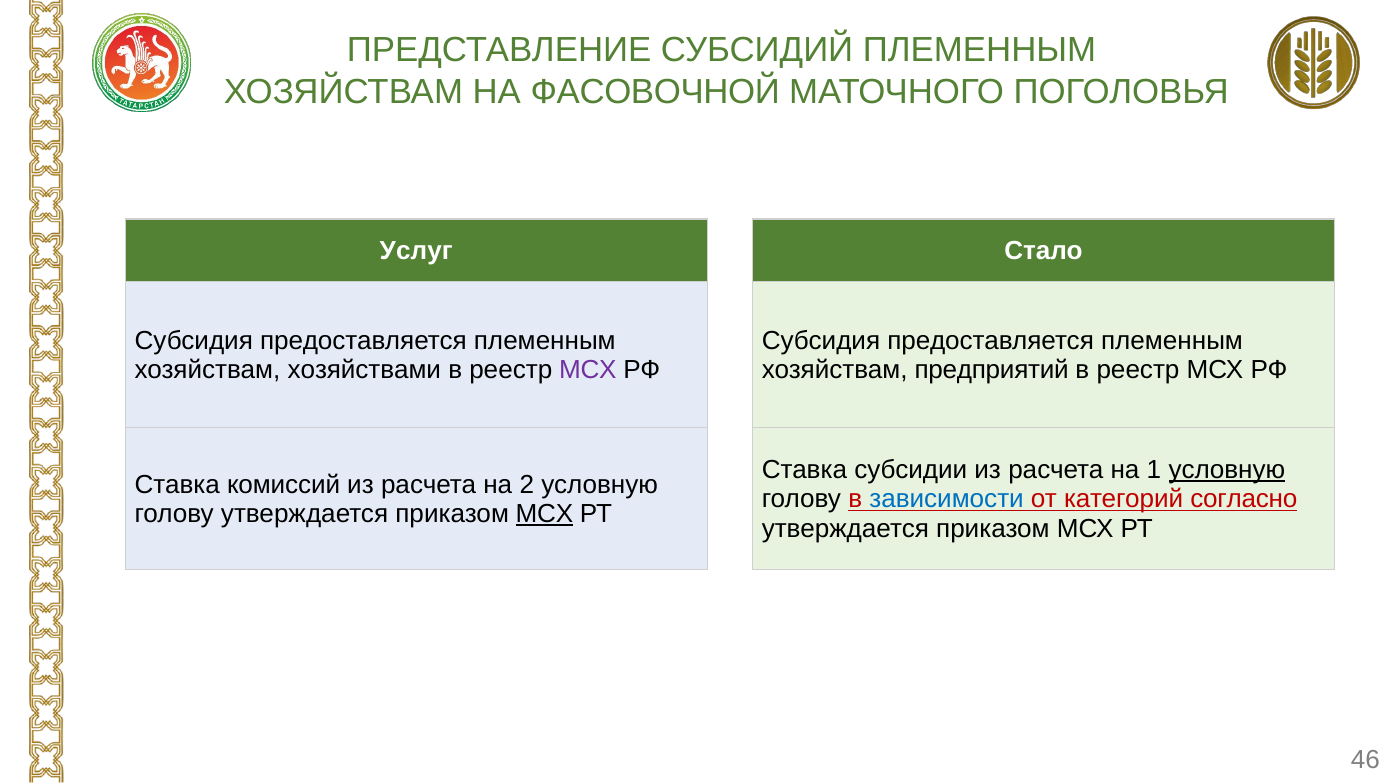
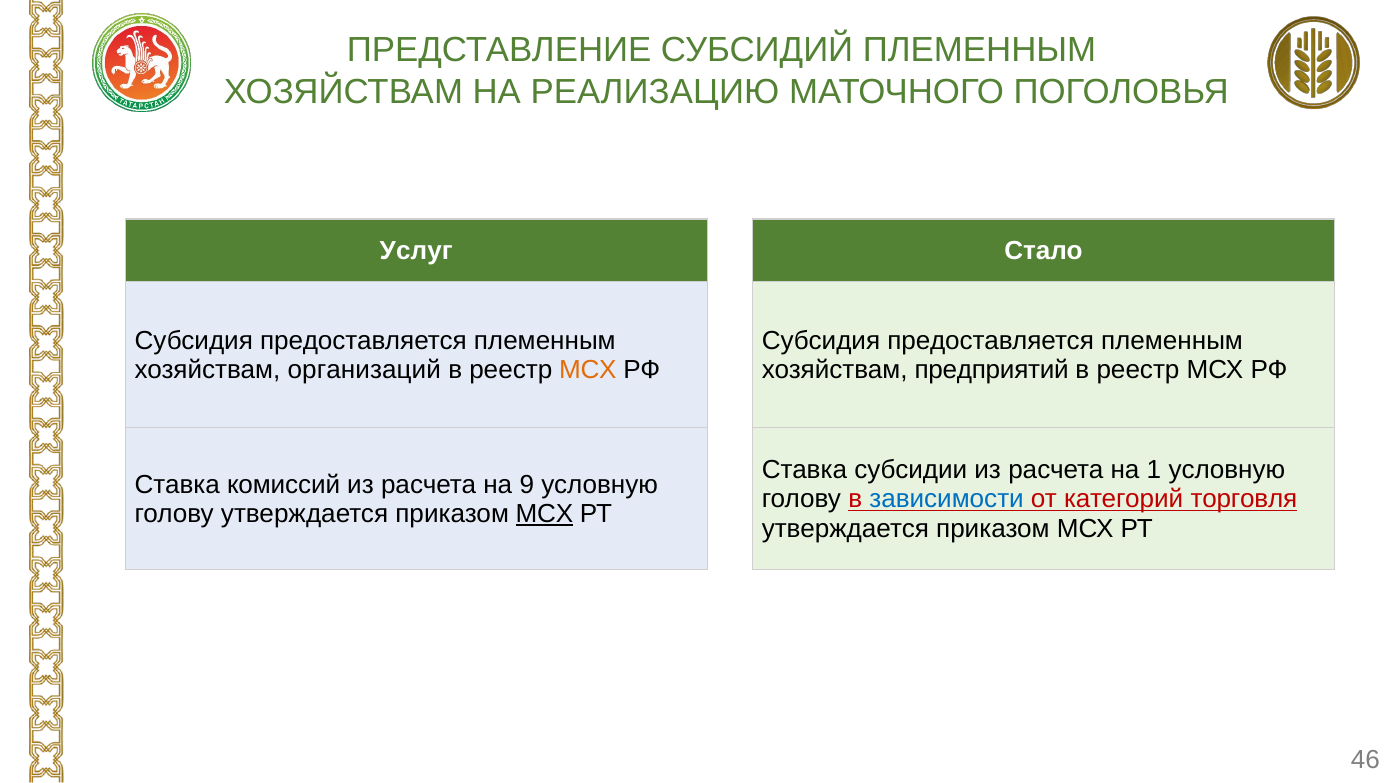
ФАСОВОЧНОЙ: ФАСОВОЧНОЙ -> РЕАЛИЗАЦИЮ (655, 92)
хозяйствами: хозяйствами -> организаций (364, 370)
МСХ colour: purple -> orange (588, 370)
условную underline: present -> none (1227, 470)
2: 2 -> 9 (527, 485)
согласно: согласно -> торговля (1244, 499)
